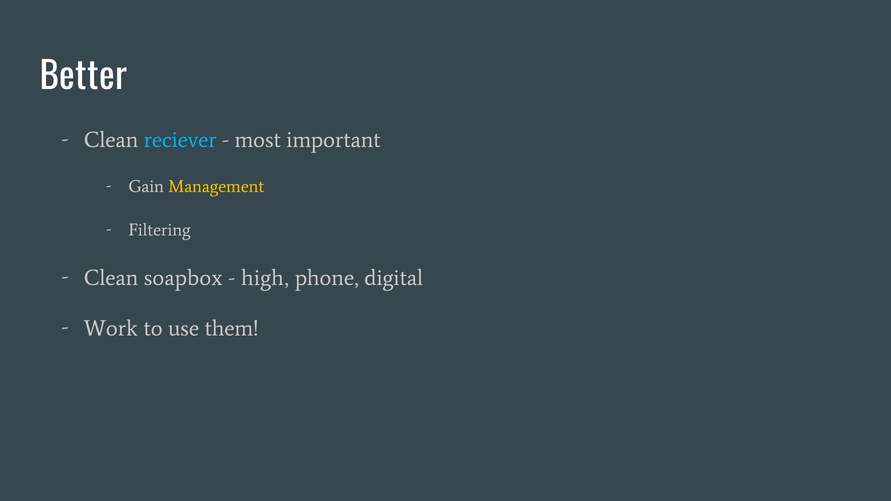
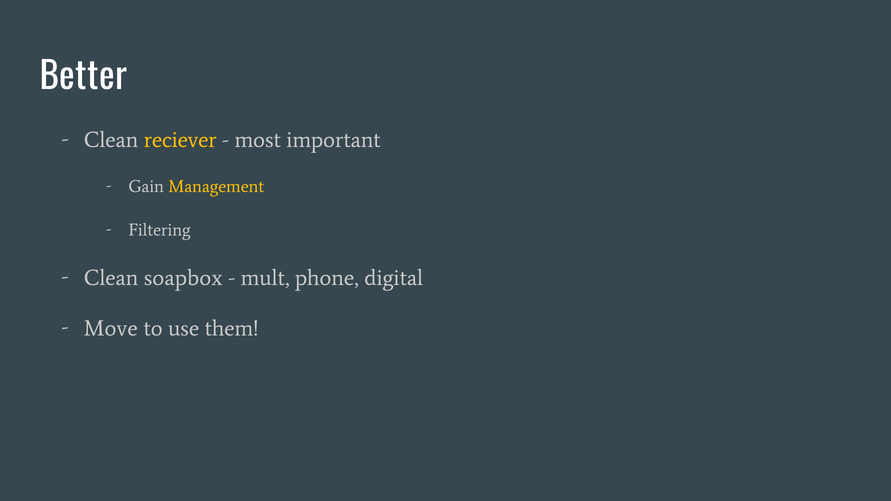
reciever colour: light blue -> yellow (180, 140)
high: high -> mult (265, 278)
Work: Work -> Move (111, 328)
